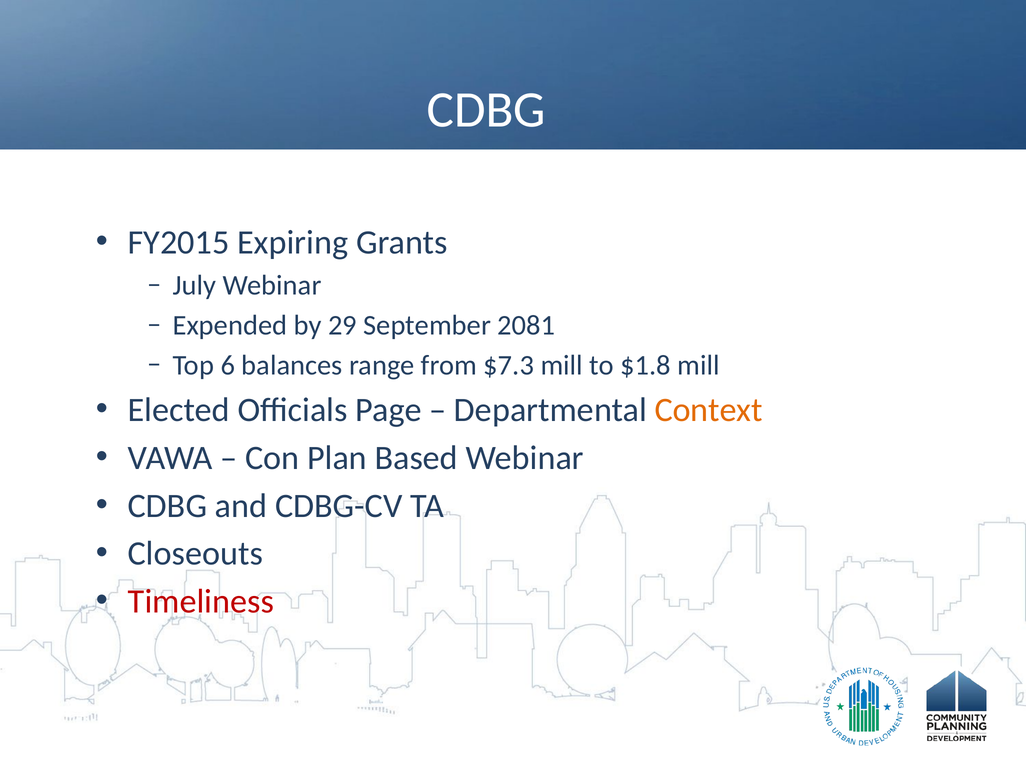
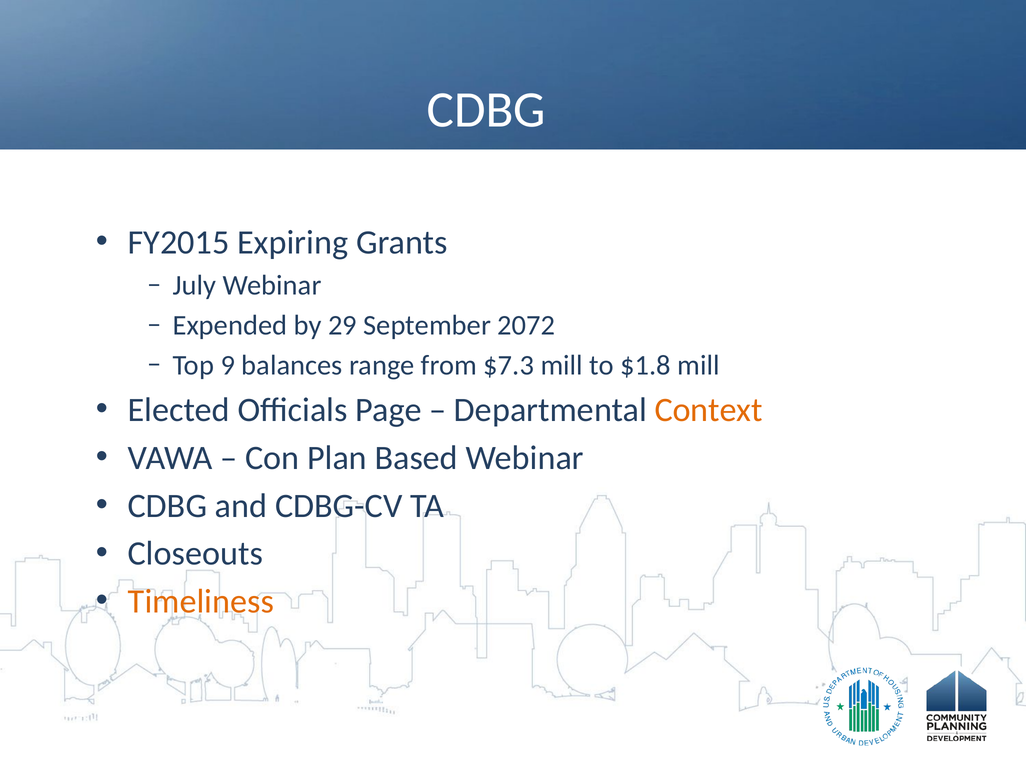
2081: 2081 -> 2072 (526, 326)
6: 6 -> 9 (228, 366)
Timeliness colour: red -> orange (201, 602)
